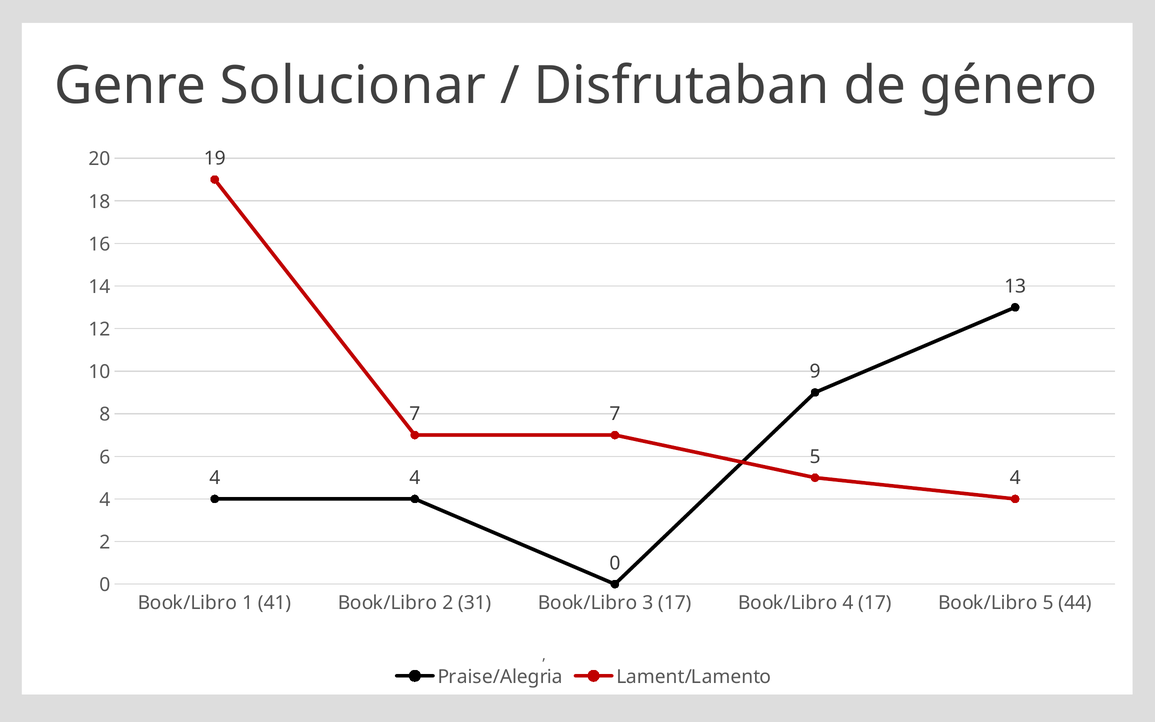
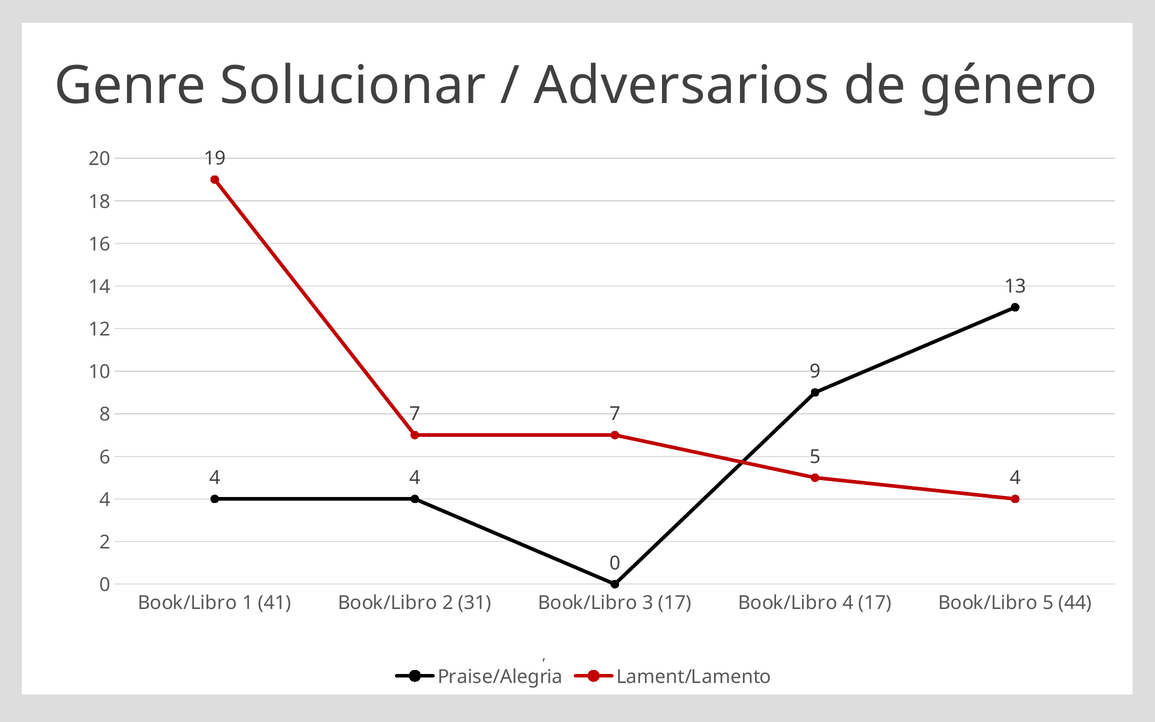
Disfrutaban: Disfrutaban -> Adversarios (682, 86)
